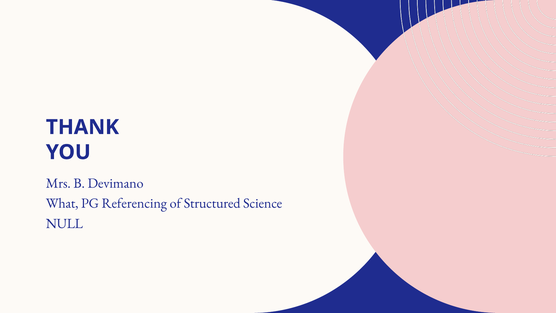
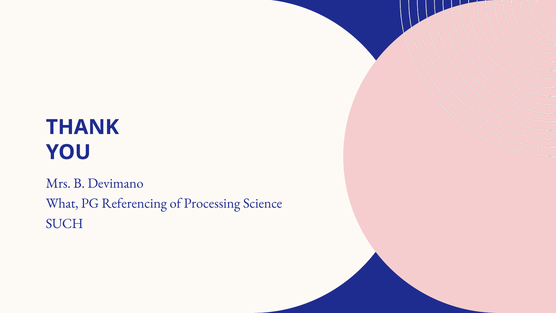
Structured: Structured -> Processing (212, 203)
NULL: NULL -> SUCH (64, 223)
